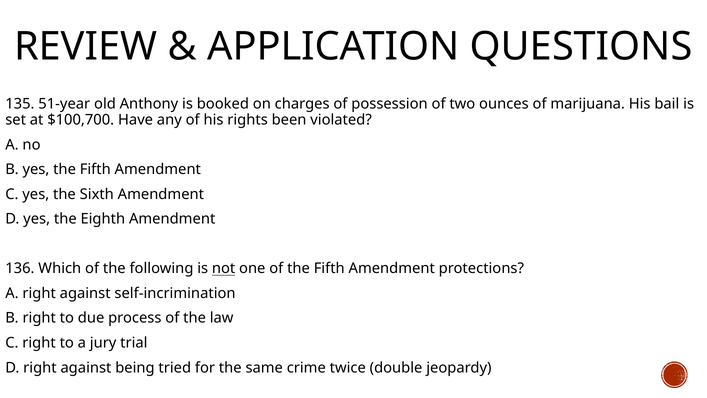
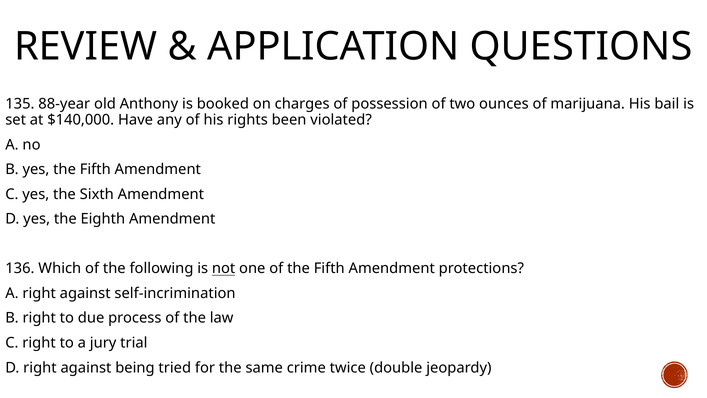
51-year: 51-year -> 88-year (64, 104)
$100,700: $100,700 -> $140,000 (81, 120)
